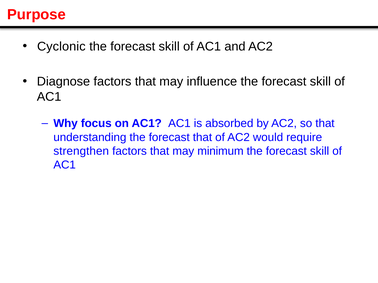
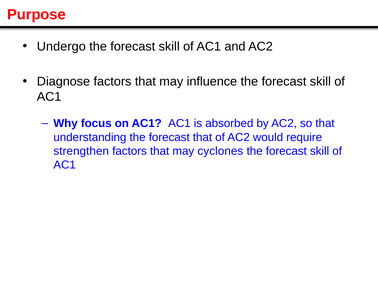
Cyclonic: Cyclonic -> Undergo (61, 46)
minimum: minimum -> cyclones (220, 151)
